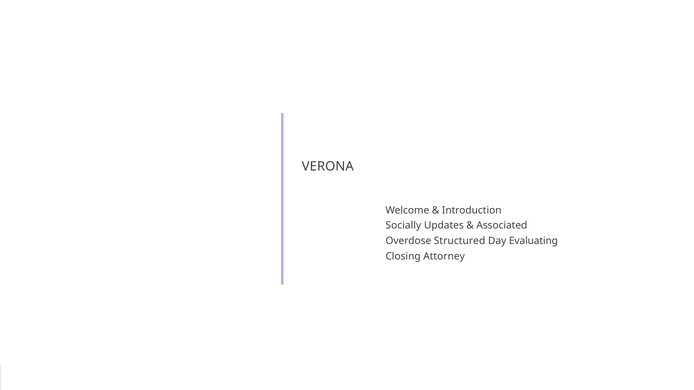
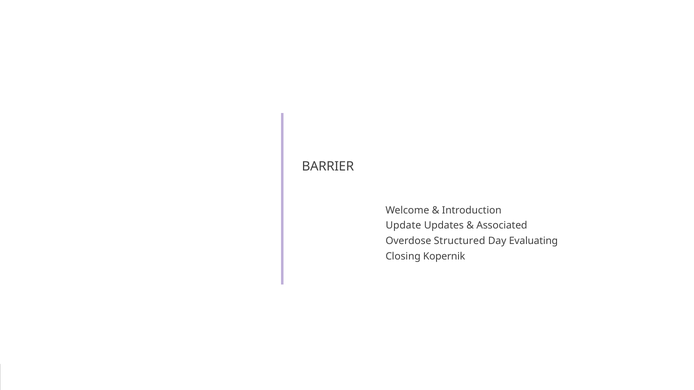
VERONA: VERONA -> BARRIER (328, 166)
Socially: Socially -> Update (403, 226)
Attorney: Attorney -> Kopernik (444, 256)
